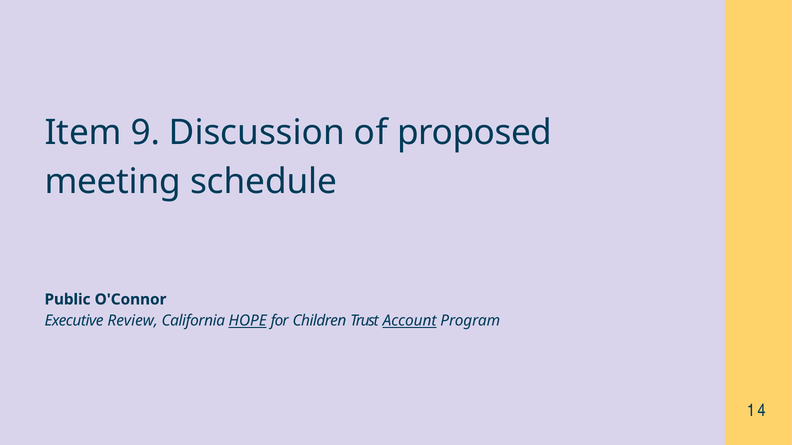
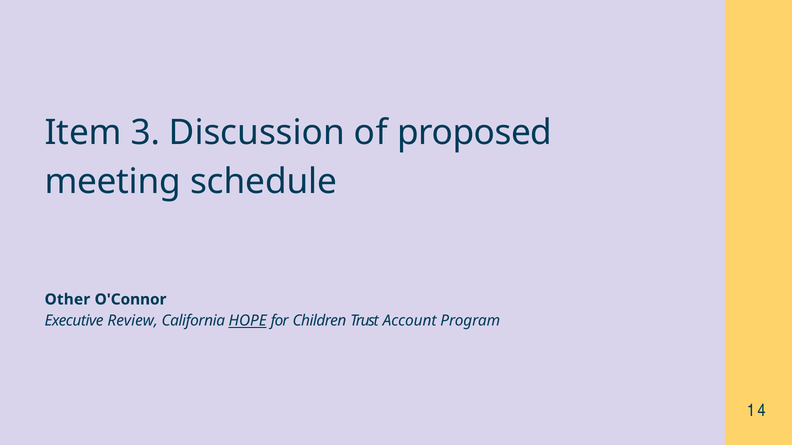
9: 9 -> 3 (146, 133)
Public: Public -> Other (67, 300)
Account underline: present -> none (410, 321)
